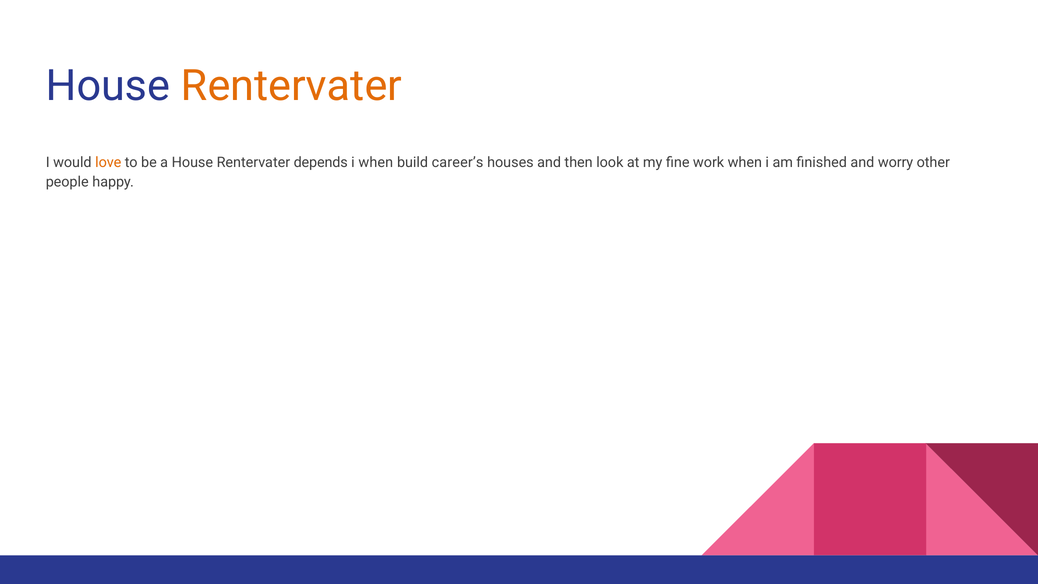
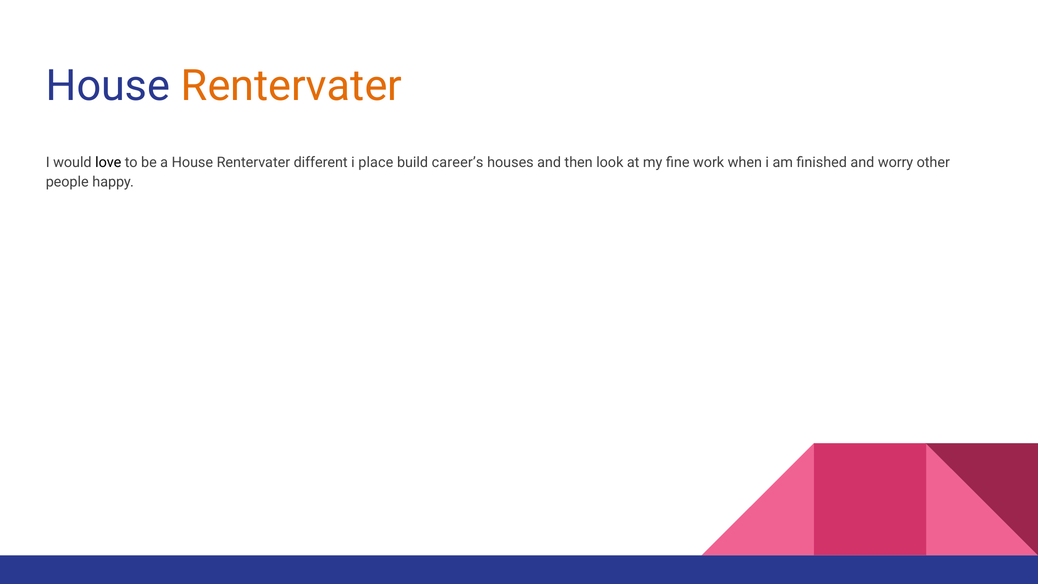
love colour: orange -> black (108, 162)
depends: depends -> different (321, 162)
i when: when -> place (376, 162)
